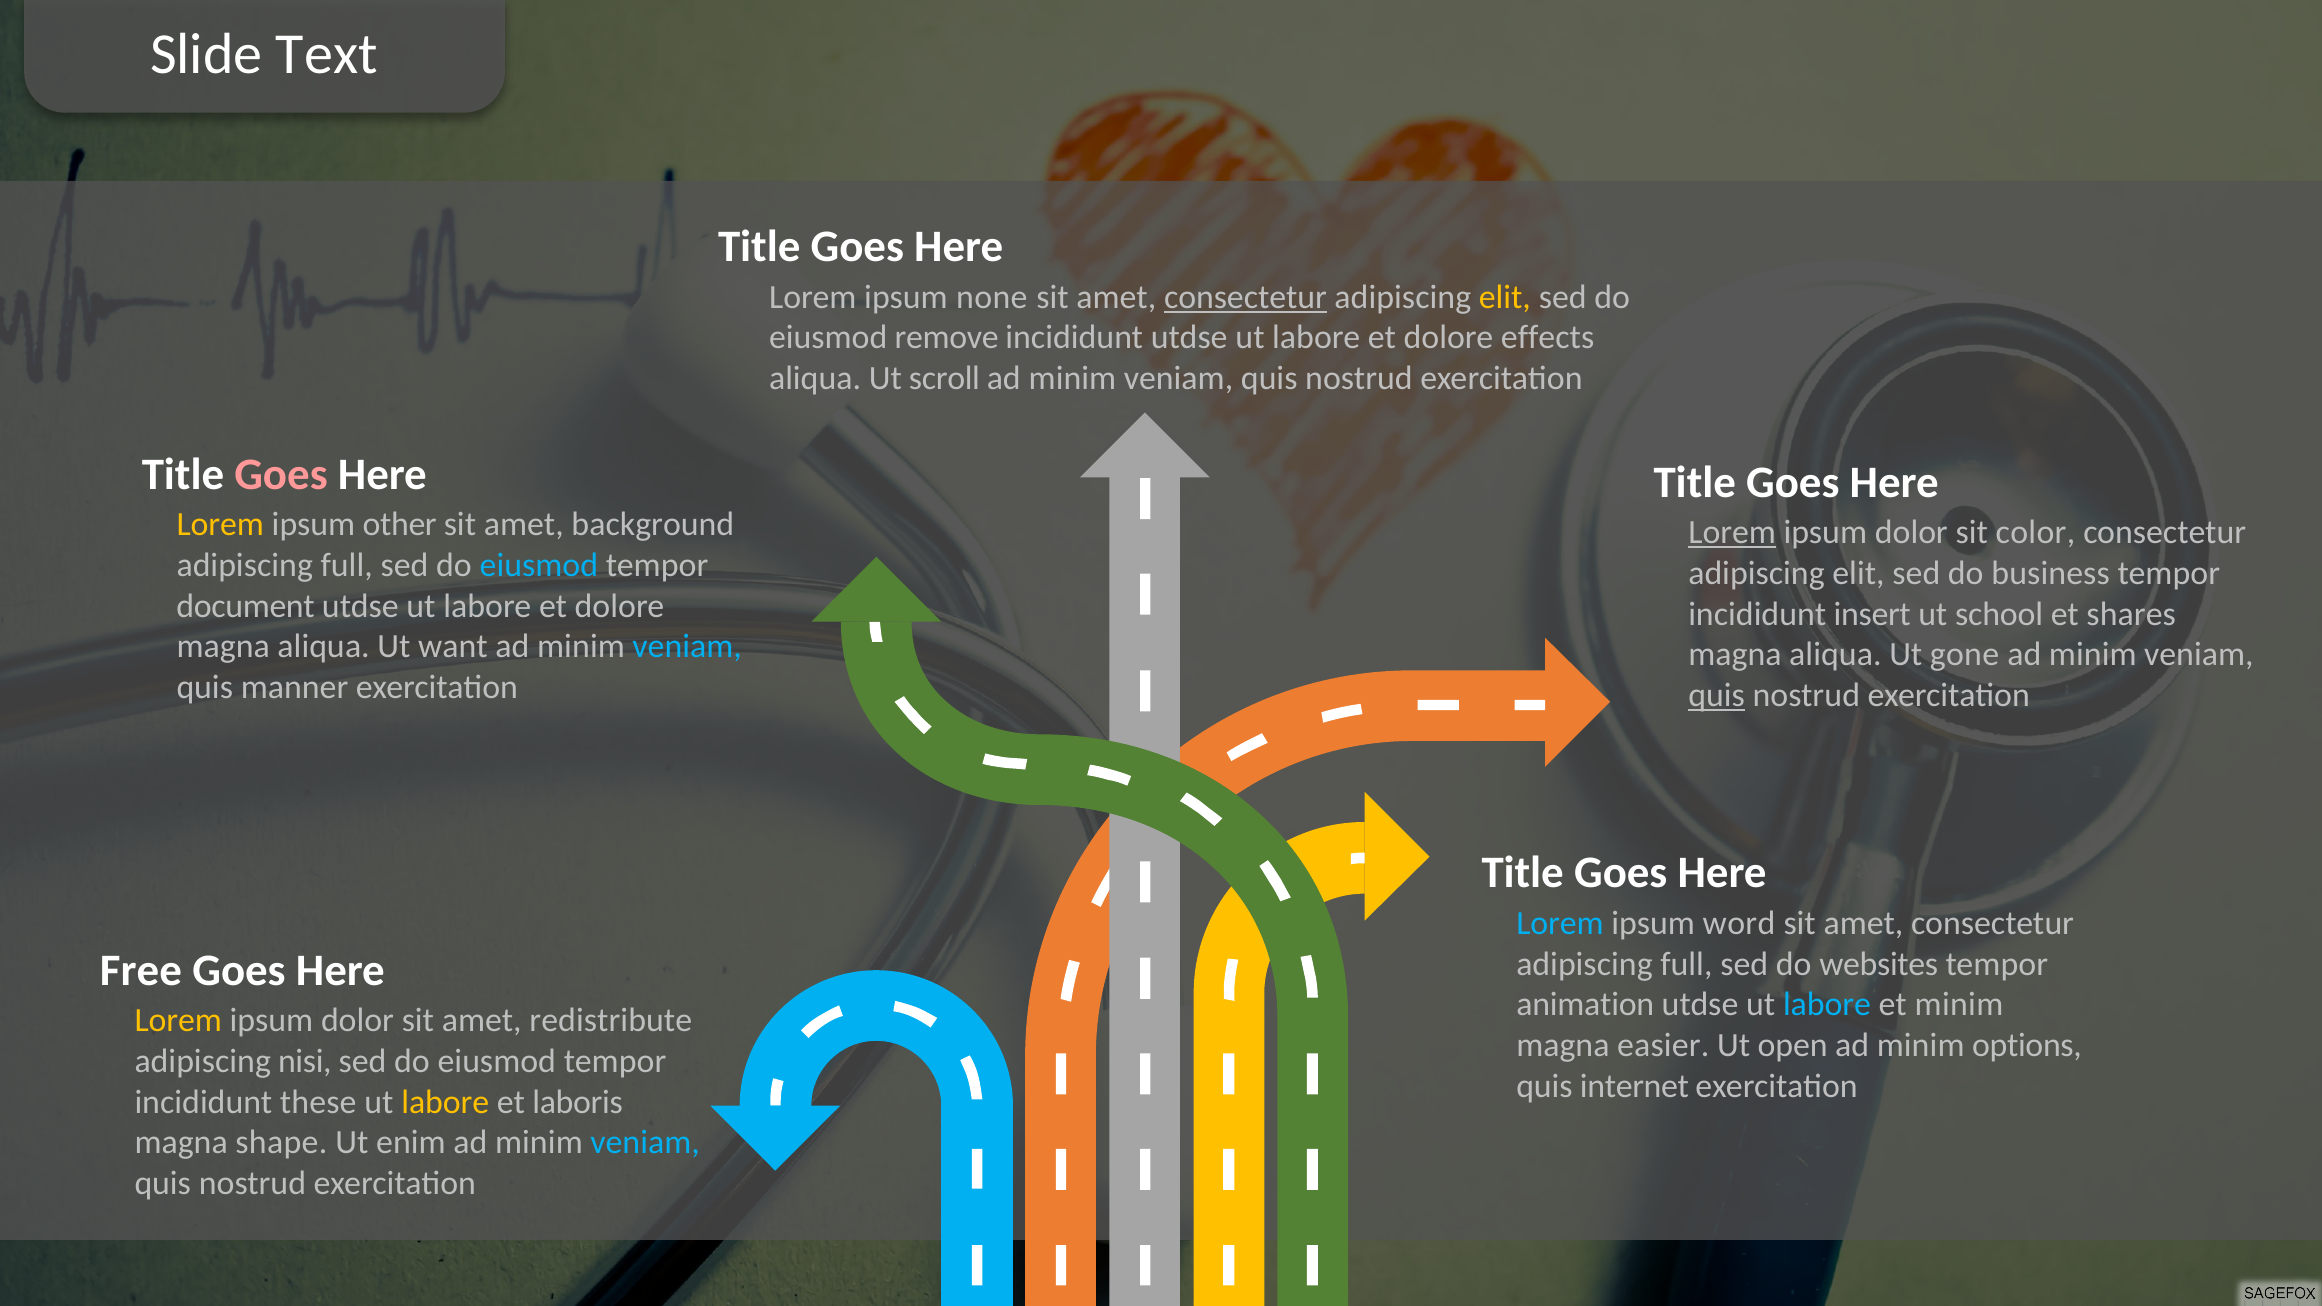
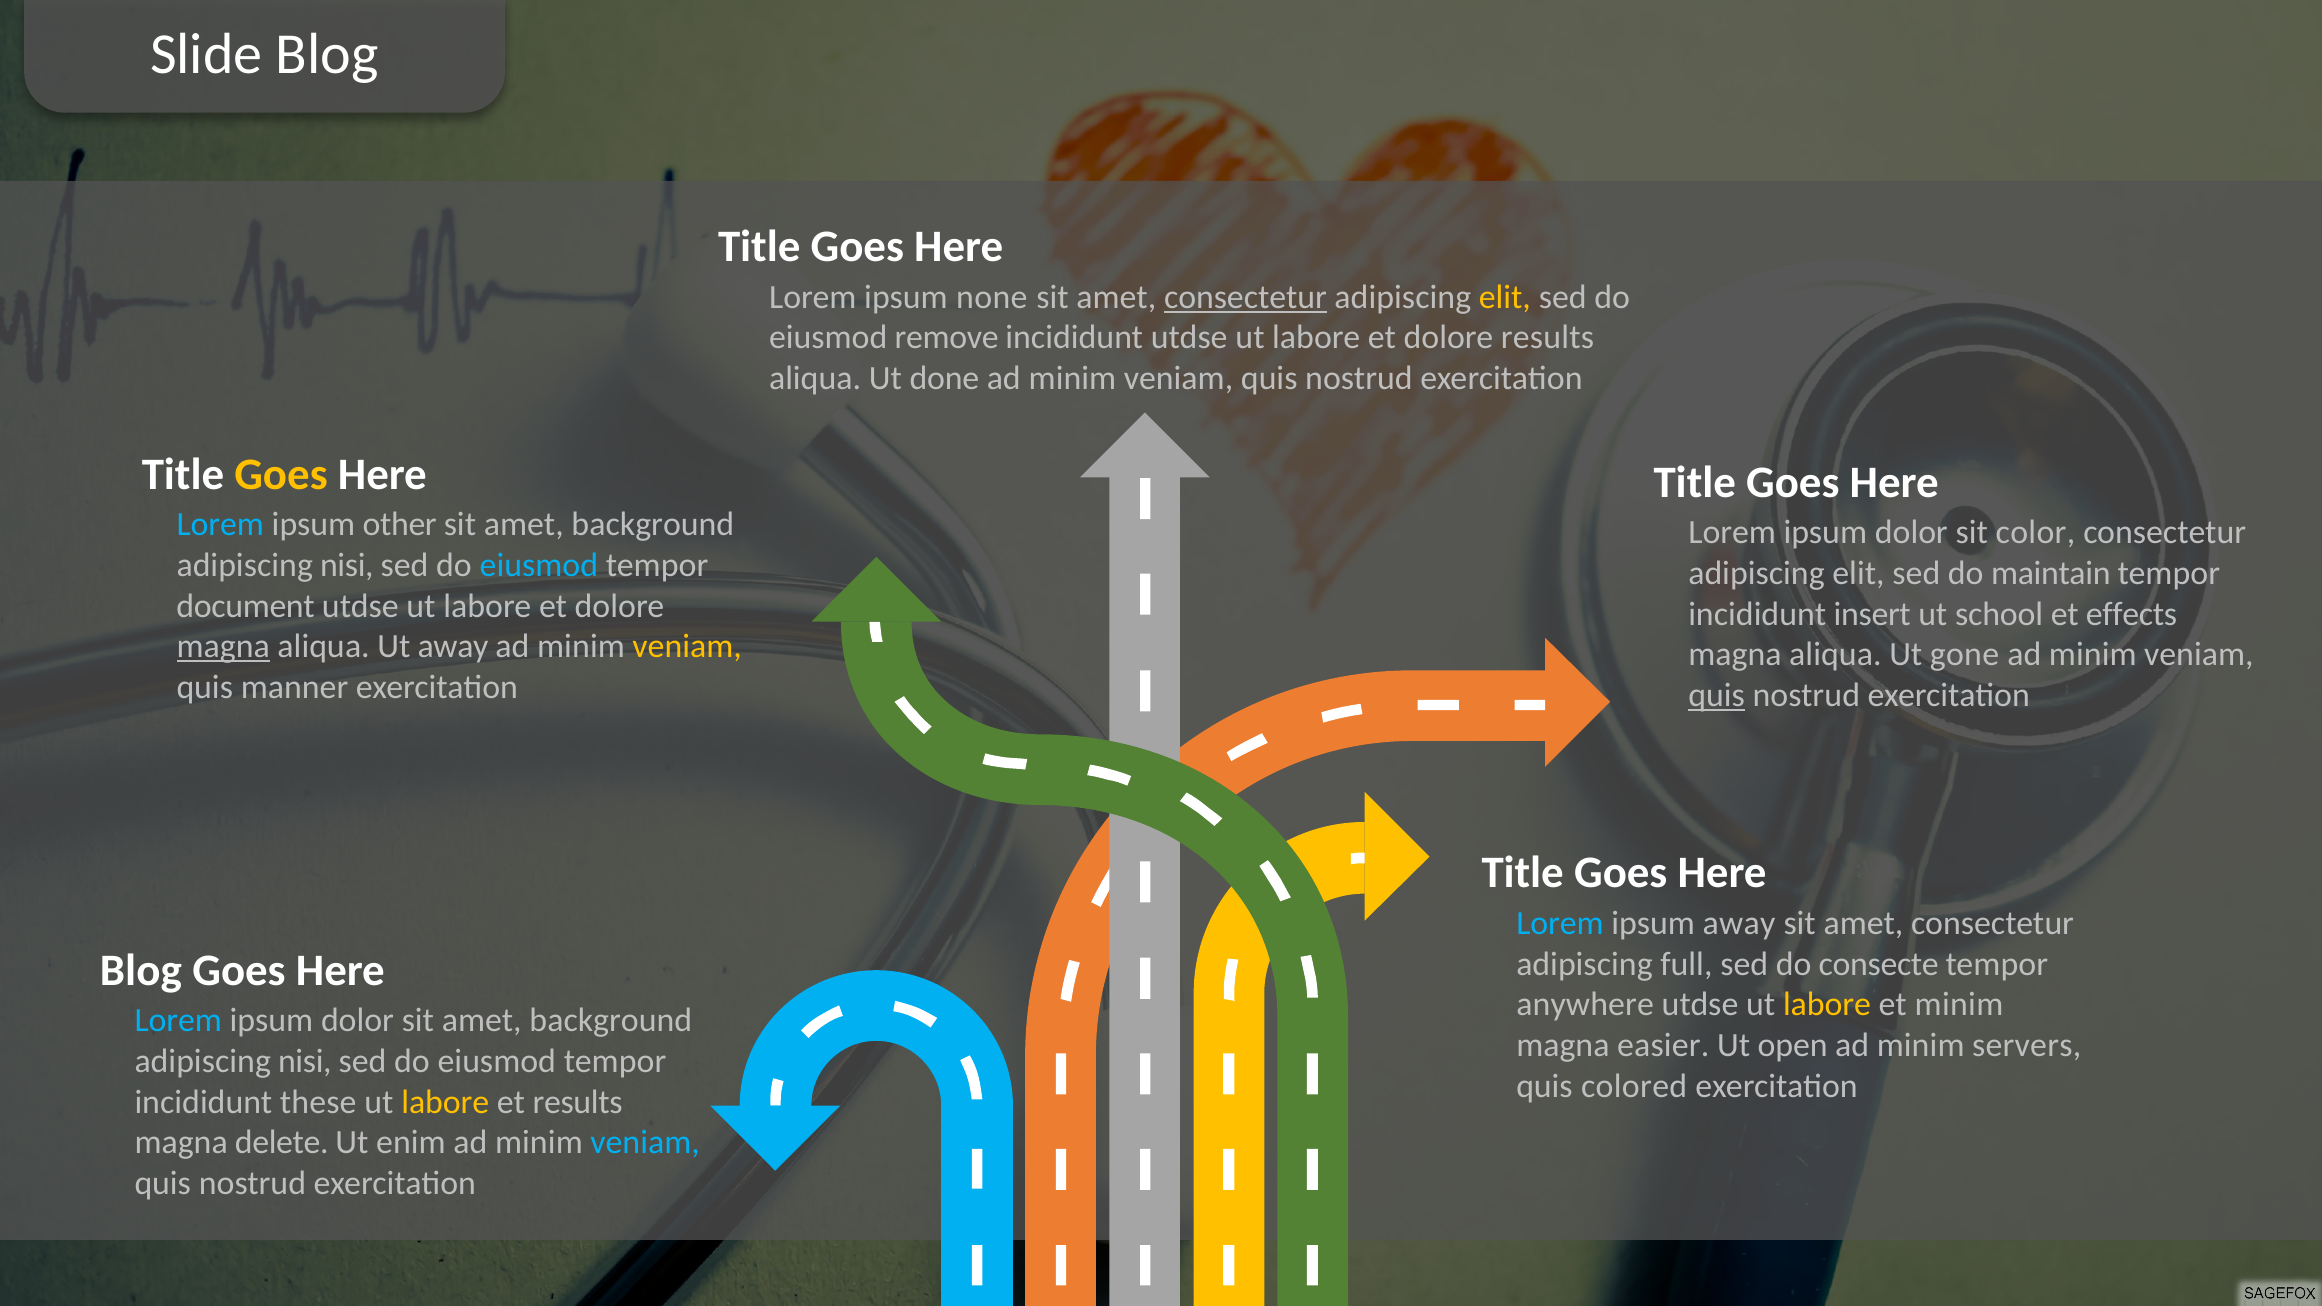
Slide Text: Text -> Blog (327, 55)
dolore effects: effects -> results (1548, 338)
scroll: scroll -> done (944, 378)
Goes colour: pink -> yellow (281, 475)
Lorem colour: yellow -> light blue (220, 525)
Lorem underline: present -> none (1732, 533)
full: full -> nisi (347, 566)
business: business -> maintain (2051, 574)
shares: shares -> effects (2131, 614)
magna underline: none -> present (223, 647)
Ut want: want -> away (453, 647)
veniam colour: light blue -> yellow (687, 647)
ipsum word: word -> away (1739, 923)
websites: websites -> consecte (1879, 964)
Free: Free -> Blog (141, 971)
animation: animation -> anywhere (1585, 1005)
labore colour: light blue -> yellow (1827, 1005)
Lorem colour: yellow -> light blue (178, 1021)
dolor sit amet redistribute: redistribute -> background (611, 1021)
options: options -> servers (2027, 1045)
internet: internet -> colored (1634, 1086)
et laboris: laboris -> results (578, 1102)
shape: shape -> delete (282, 1143)
